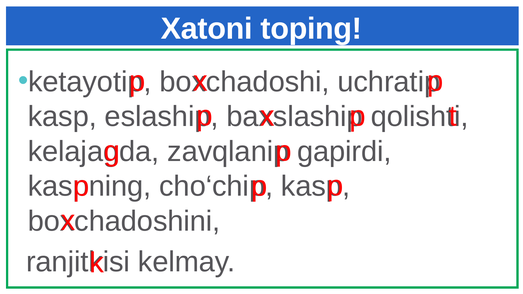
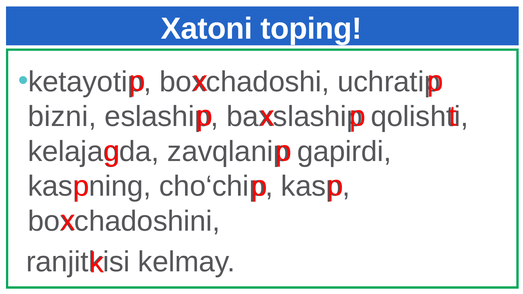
kasp: kasp -> bizni (62, 117)
